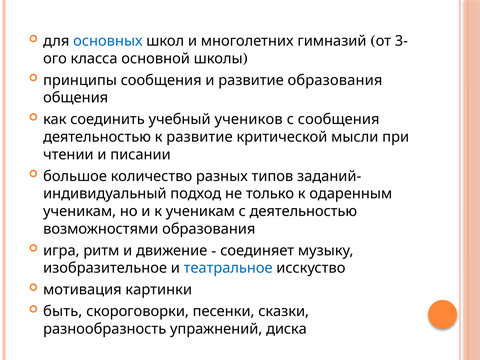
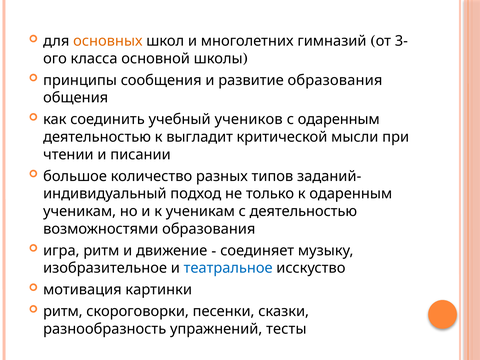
основных colour: blue -> orange (108, 41)
с сообщения: сообщения -> одаренным (339, 119)
к развитие: развитие -> выгладит (200, 137)
быть: быть -> ритм (63, 311)
диска: диска -> тесты (286, 329)
